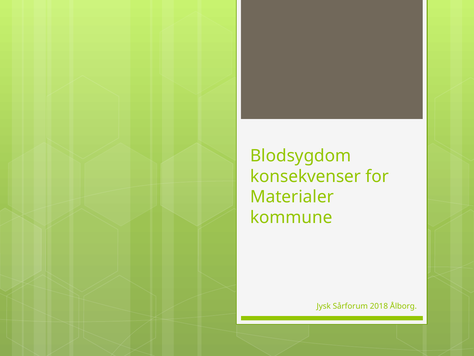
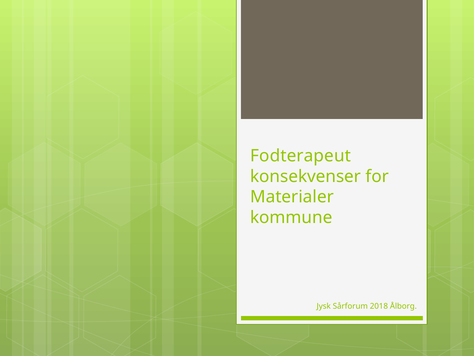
Blodsygdom: Blodsygdom -> Fodterapeut (301, 156)
